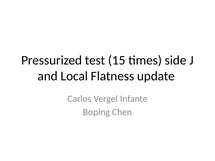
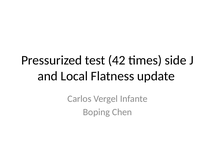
15: 15 -> 42 (117, 60)
